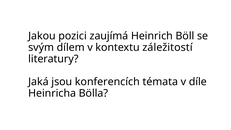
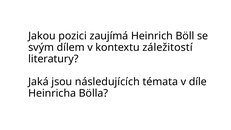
konferencích: konferencích -> následujících (107, 82)
